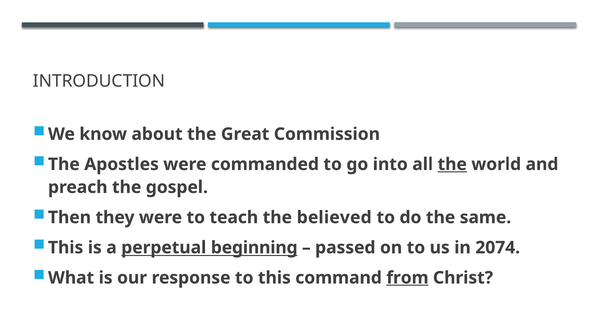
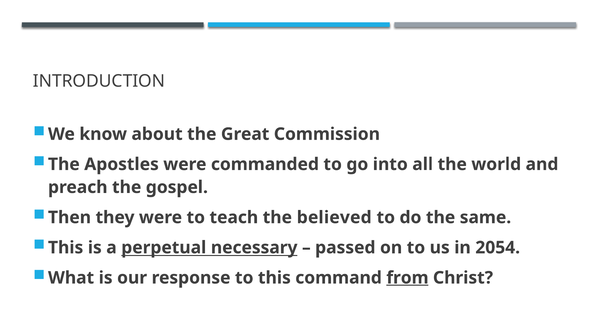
the underline: present -> none (452, 164)
beginning: beginning -> necessary (254, 248)
2074: 2074 -> 2054 (498, 248)
